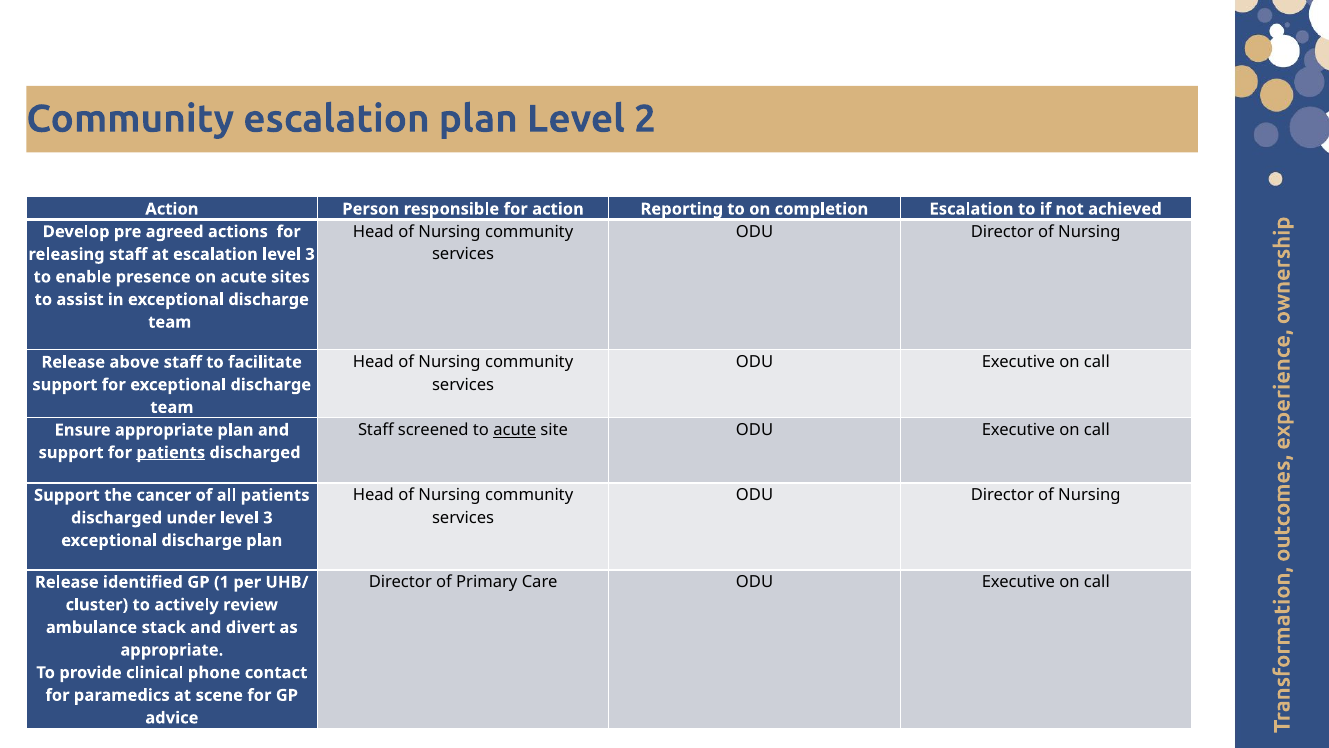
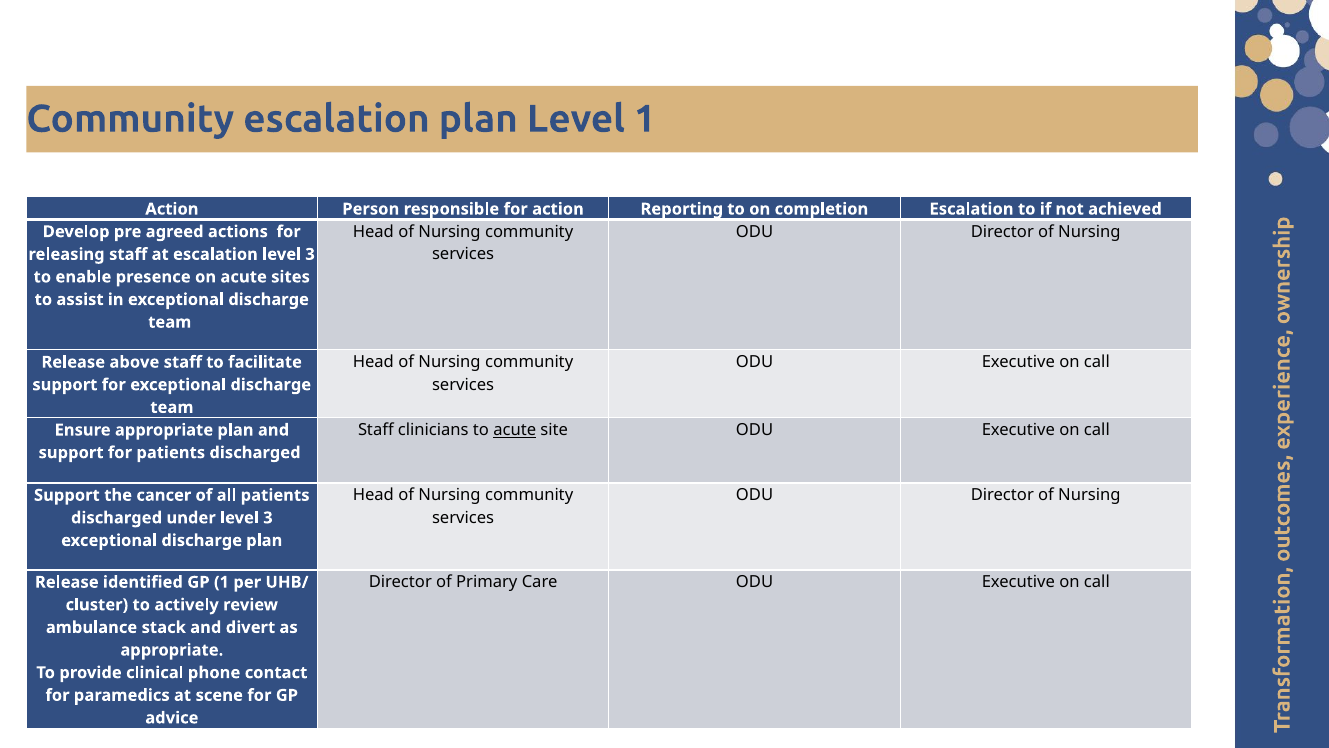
Level 2: 2 -> 1 (645, 119)
screened: screened -> clinicians (433, 430)
patients underline: present -> none (171, 452)
